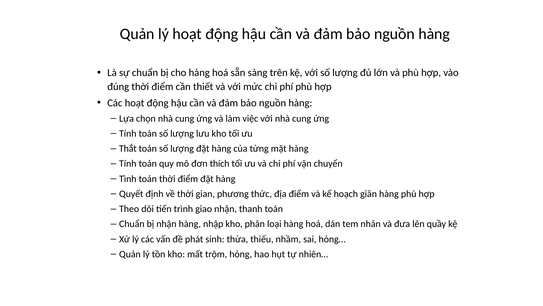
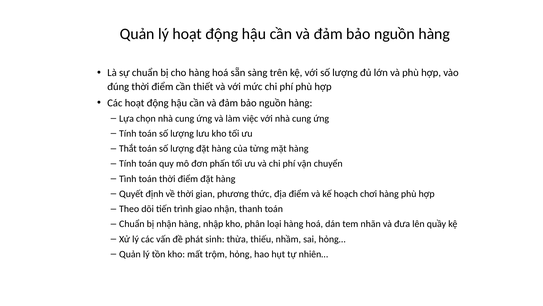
thích: thích -> phấn (220, 163)
giãn: giãn -> chơi (369, 194)
